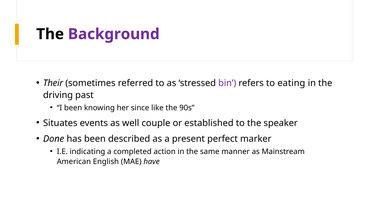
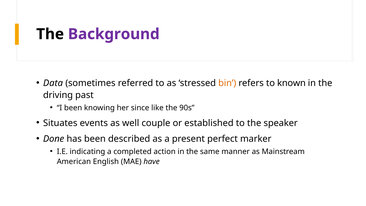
Their: Their -> Data (53, 83)
bin colour: purple -> orange (227, 83)
eating: eating -> known (291, 83)
